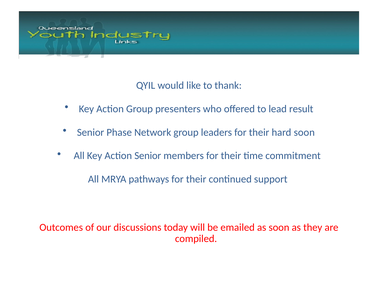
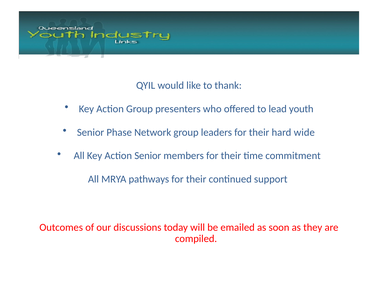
result: result -> youth (301, 109)
hard soon: soon -> wide (304, 132)
